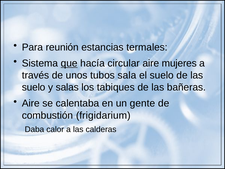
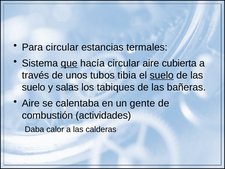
Para reunión: reunión -> circular (62, 47)
mujeres: mujeres -> cubierta (179, 63)
sala: sala -> tibia (127, 75)
suelo underline: none -> present (162, 75)
frigidarium: frigidarium -> actividades (103, 115)
